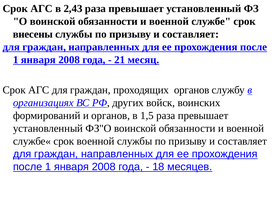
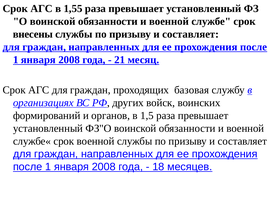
2,43: 2,43 -> 1,55 (73, 9)
проходящих органов: органов -> базовая (192, 90)
